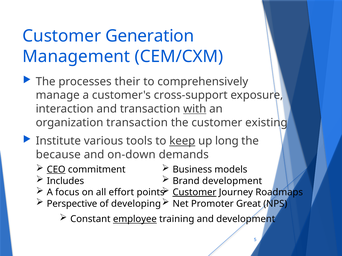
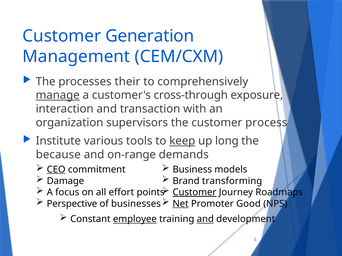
manage underline: none -> present (58, 95)
cross-support: cross-support -> cross-through (191, 95)
with underline: present -> none (195, 109)
organization transaction: transaction -> supervisors (137, 123)
existing: existing -> process (266, 123)
on-down: on-down -> on-range (132, 155)
Includes: Includes -> Damage (65, 181)
Brand development: development -> transforming (232, 181)
developing: developing -> businesses (136, 204)
Net underline: none -> present (181, 204)
Great: Great -> Good (248, 204)
and underline: none -> present (205, 220)
